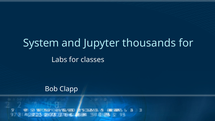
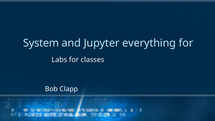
thousands: thousands -> everything (149, 43)
